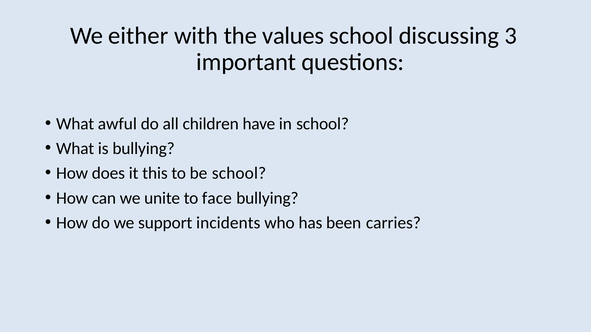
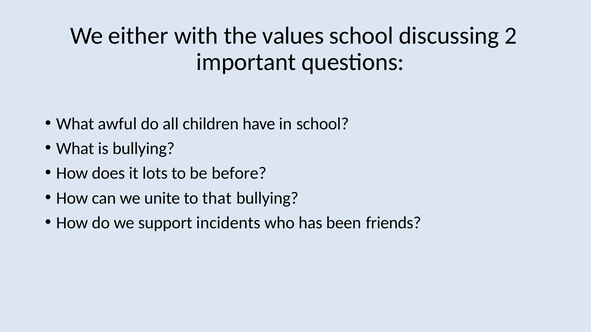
3: 3 -> 2 (511, 36)
this: this -> lots (155, 173)
be school: school -> before (239, 173)
face: face -> that (217, 198)
carries: carries -> friends (394, 223)
